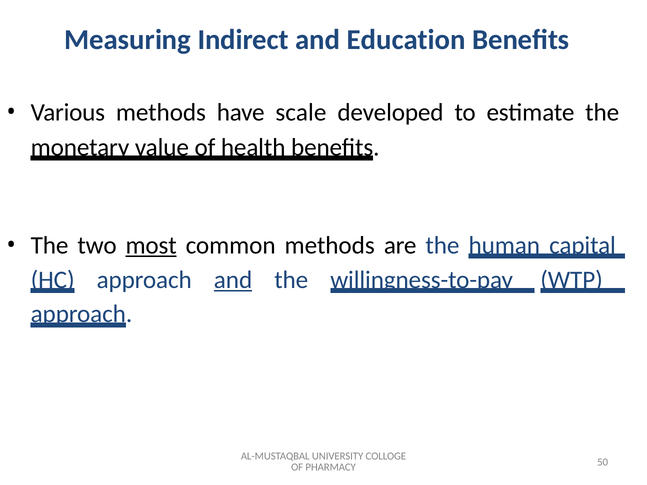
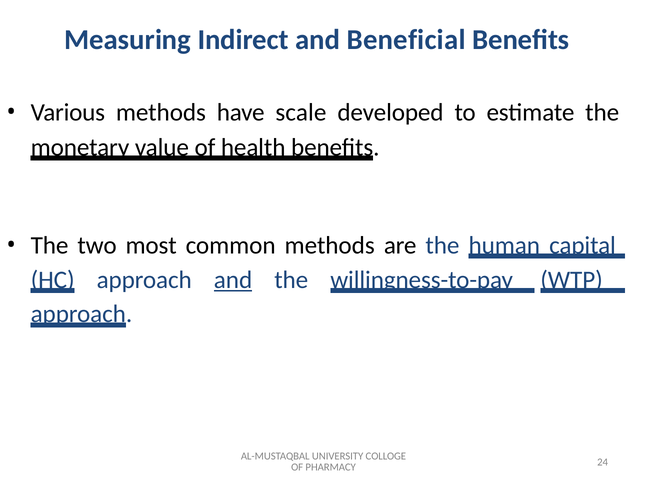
Education: Education -> Beneficial (406, 40)
most underline: present -> none (151, 245)
50: 50 -> 24 (603, 463)
